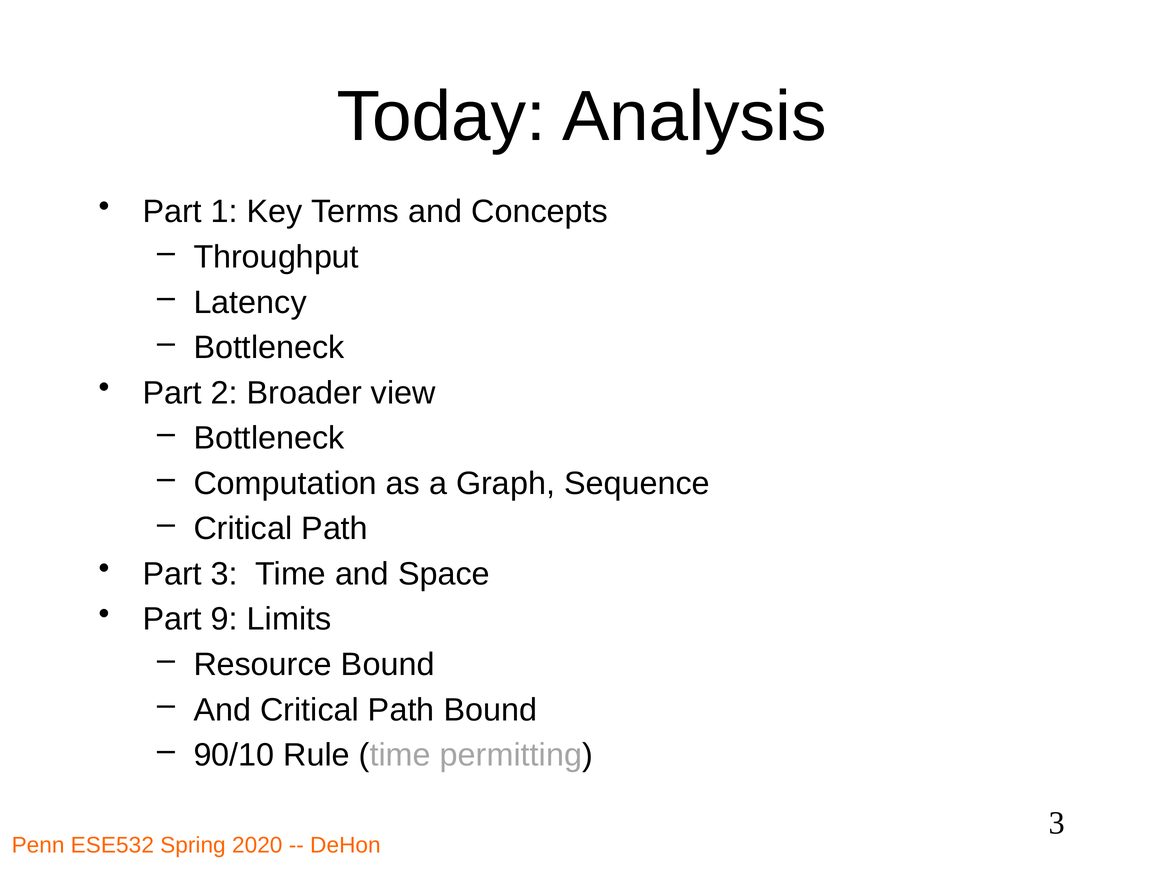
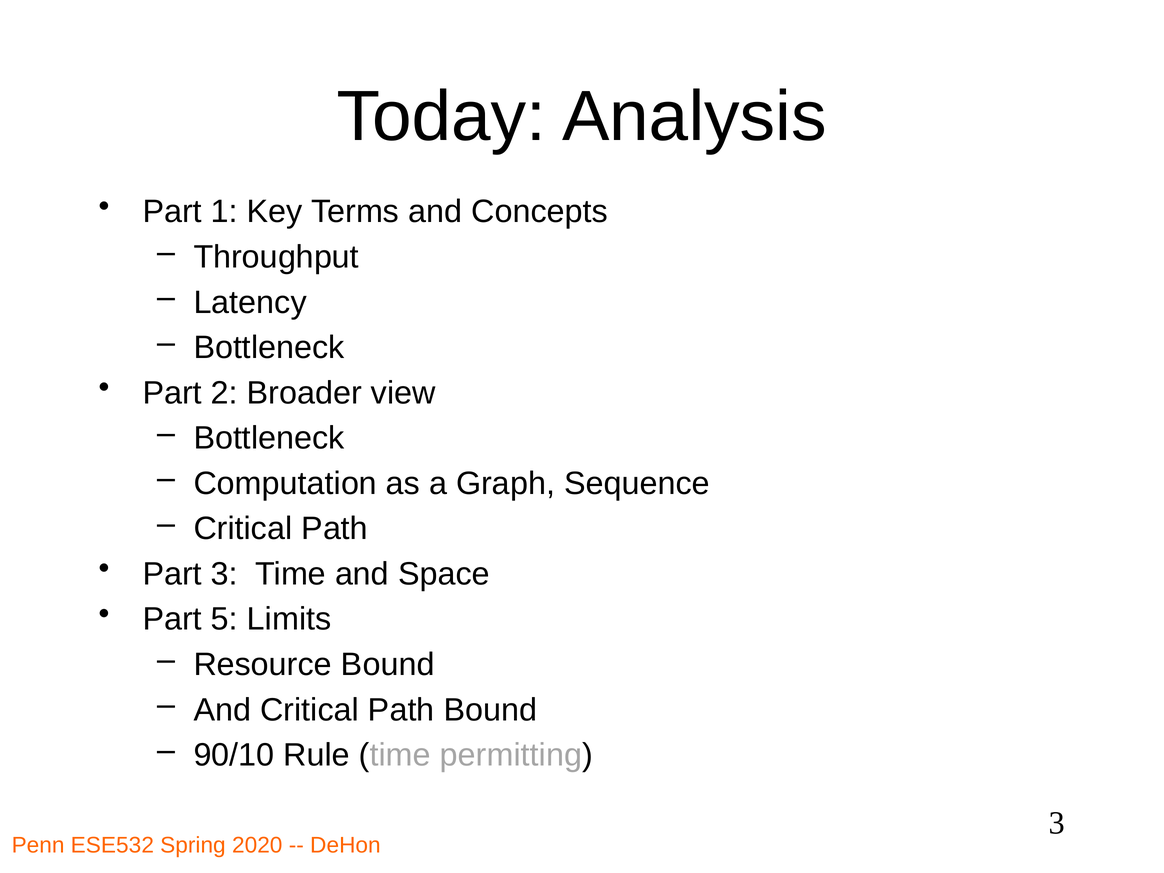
9: 9 -> 5 (224, 619)
